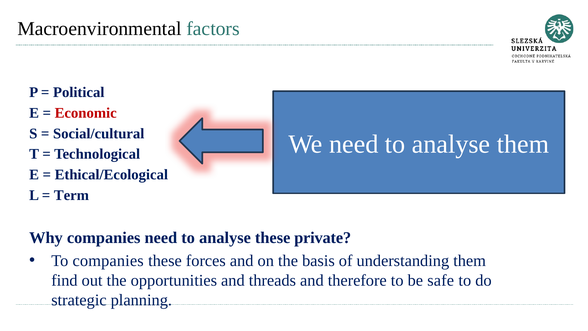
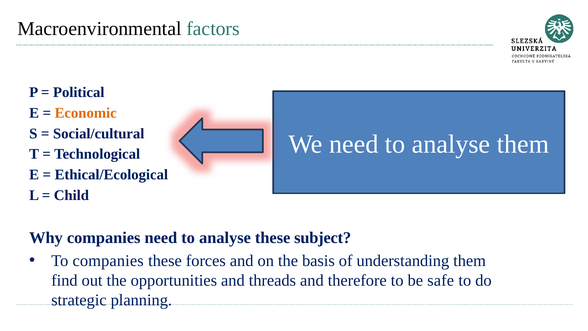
Economic colour: red -> orange (86, 113)
Term: Term -> Child (71, 195)
private: private -> subject (323, 238)
